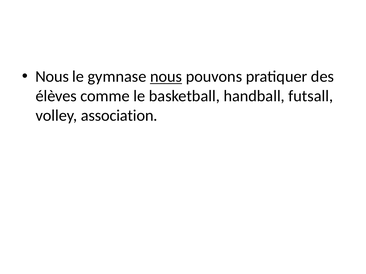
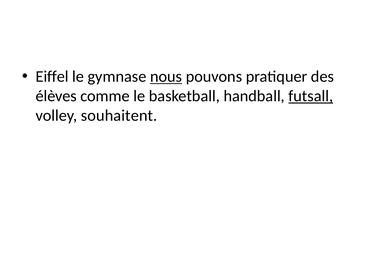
Nous: Nous -> Eiffel (52, 77)
futsall underline: none -> present (311, 96)
association: association -> souhaitent (119, 116)
